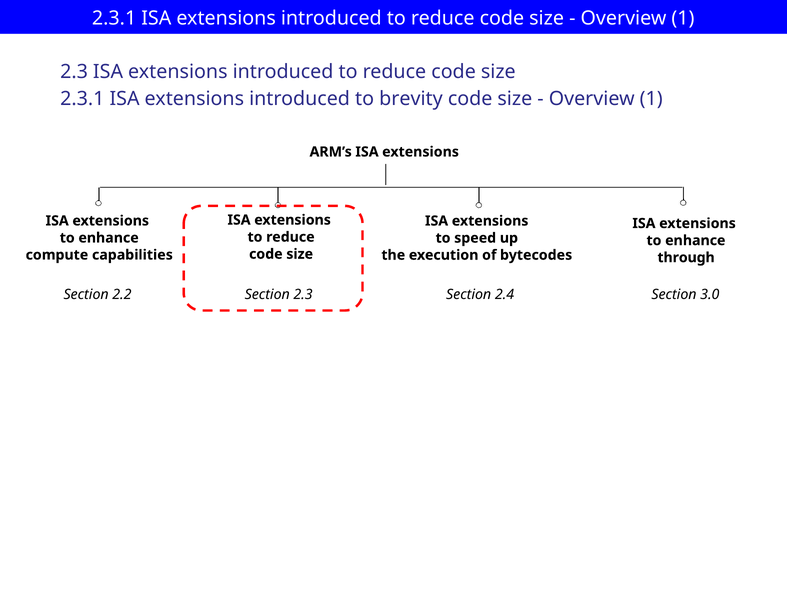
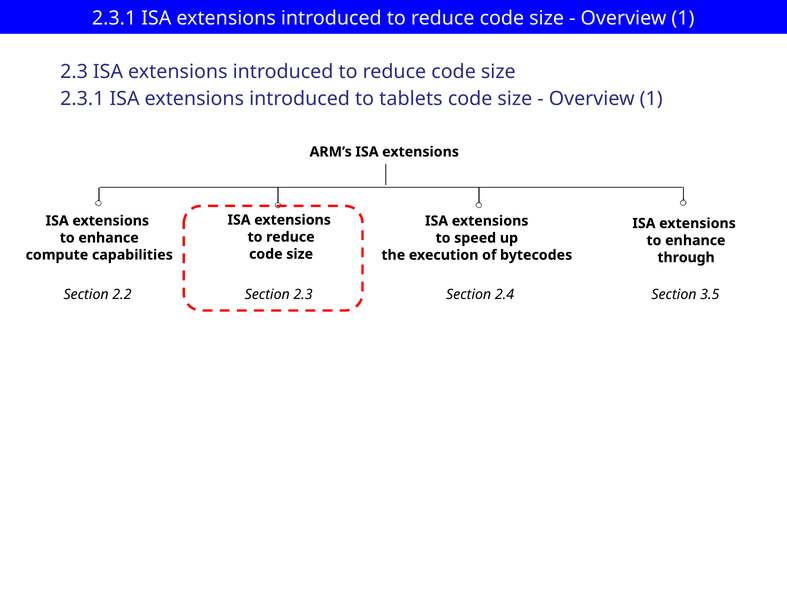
brevity: brevity -> tablets (411, 99)
3.0: 3.0 -> 3.5 (710, 295)
